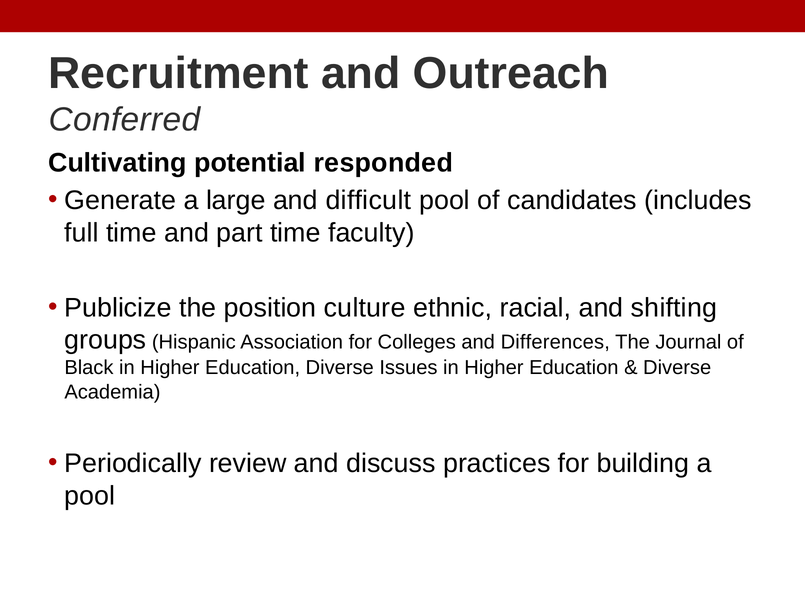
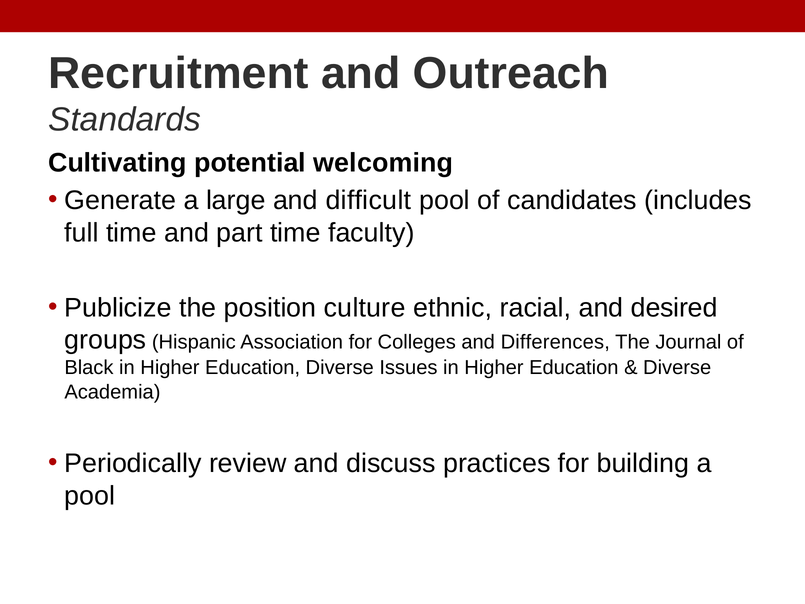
Conferred: Conferred -> Standards (125, 120)
responded: responded -> welcoming (383, 163)
shifting: shifting -> desired (674, 308)
